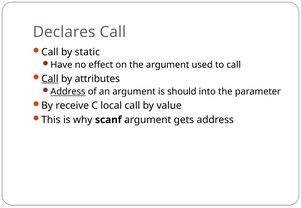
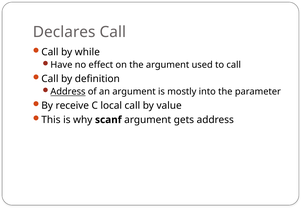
static: static -> while (87, 52)
Call underline: present -> none (50, 79)
attributes: attributes -> definition (97, 79)
should: should -> mostly (182, 92)
